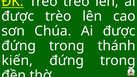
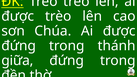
kiến: kiến -> giữa (17, 61)
